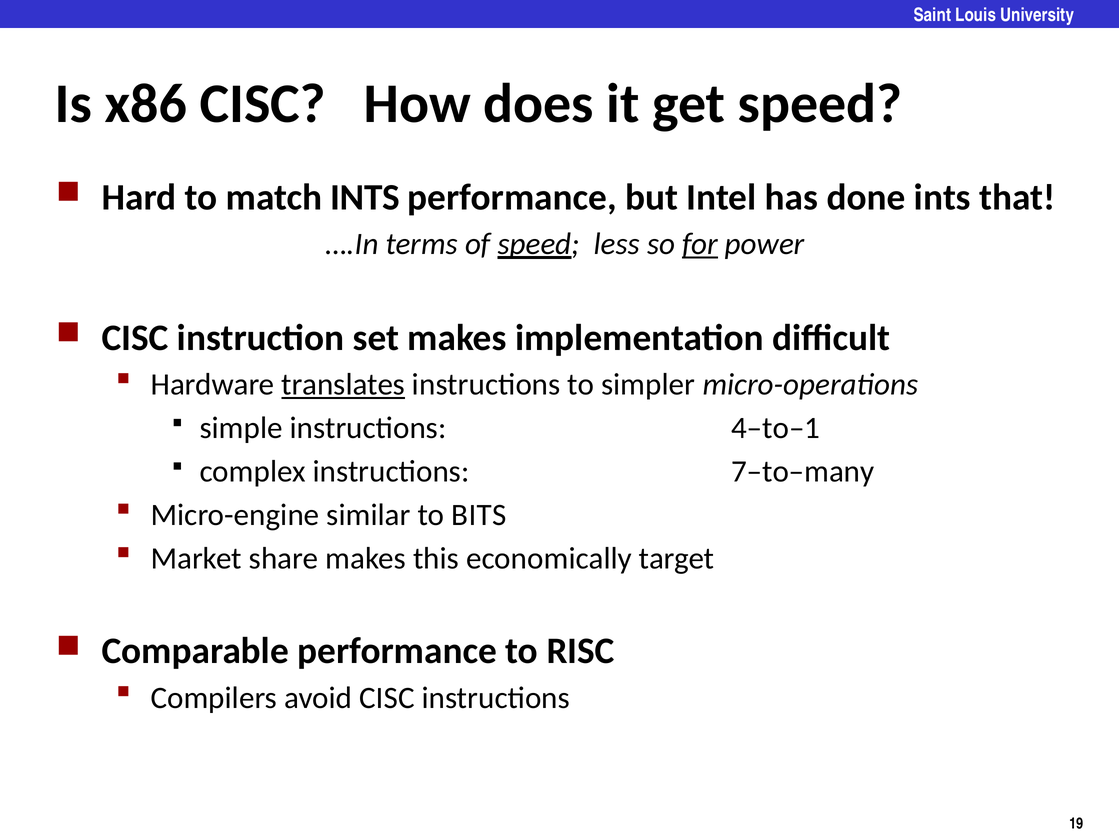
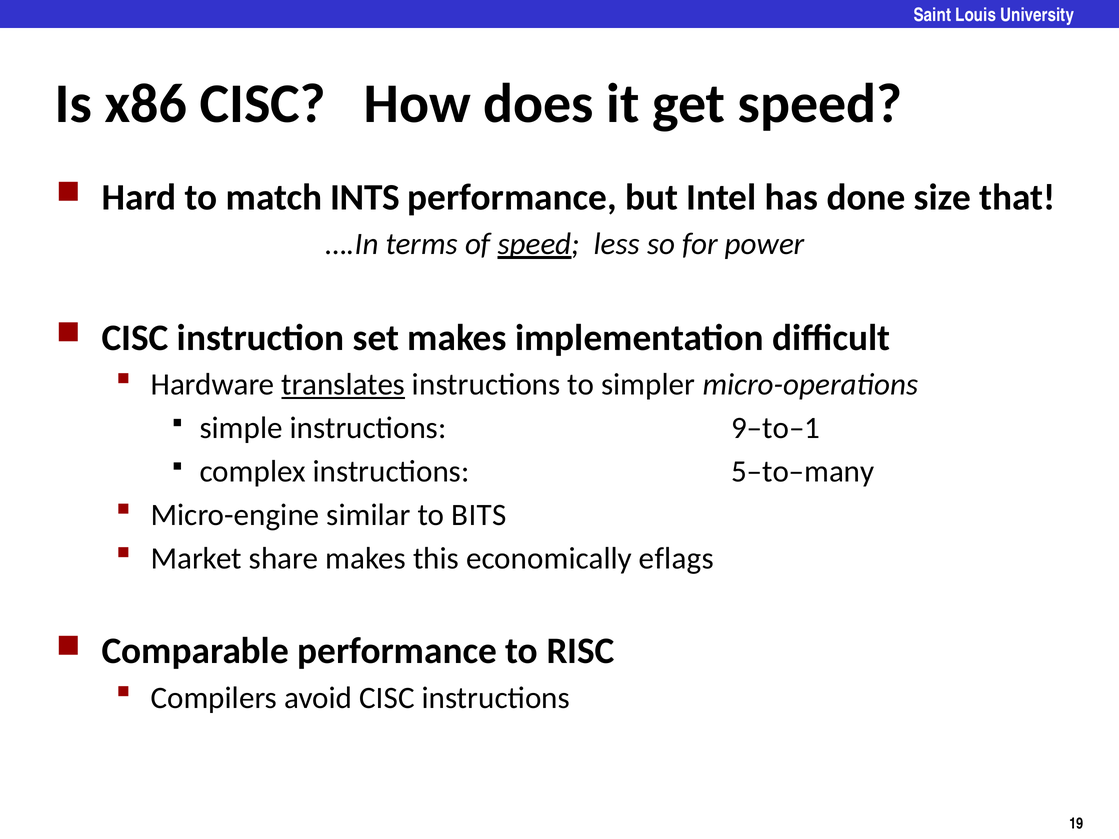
done ints: ints -> size (942, 197)
for underline: present -> none (700, 244)
4–to–1: 4–to–1 -> 9–to–1 (776, 428)
7–to–many: 7–to–many -> 5–to–many (803, 472)
target: target -> eflags (676, 559)
